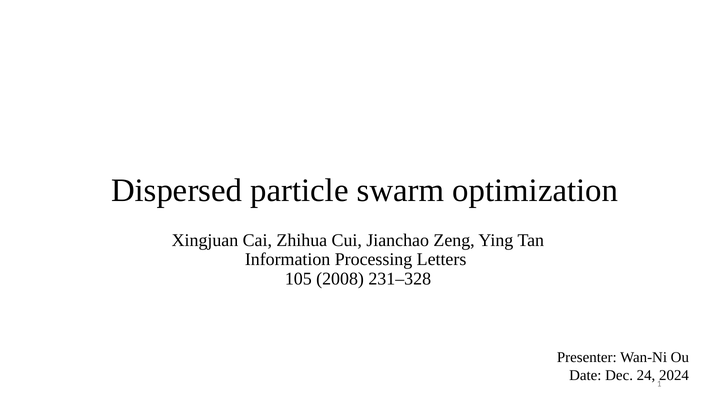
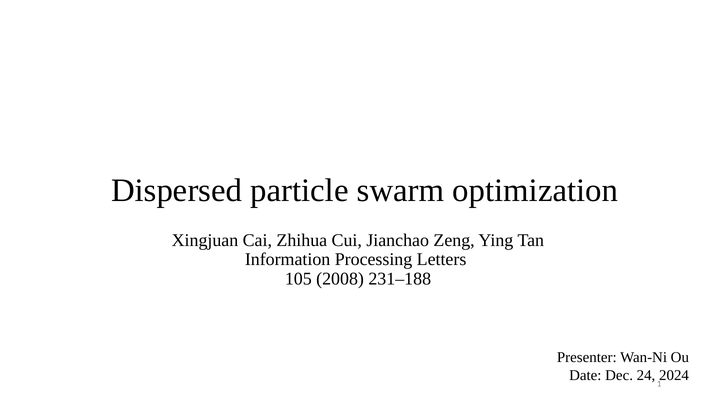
231–328: 231–328 -> 231–188 (400, 279)
